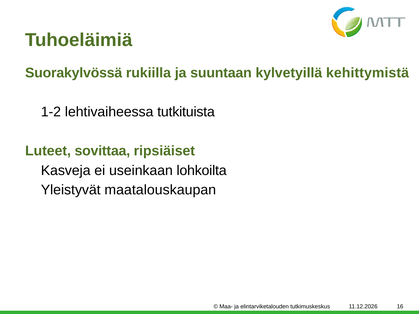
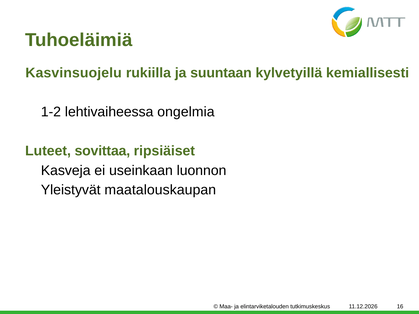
Suorakylvössä: Suorakylvössä -> Kasvinsuojelu (74, 73)
kehittymistä: kehittymistä -> kemiallisesti (368, 73)
tutkituista: tutkituista -> ongelmia (186, 112)
lohkoilta: lohkoilta -> luonnon (202, 171)
